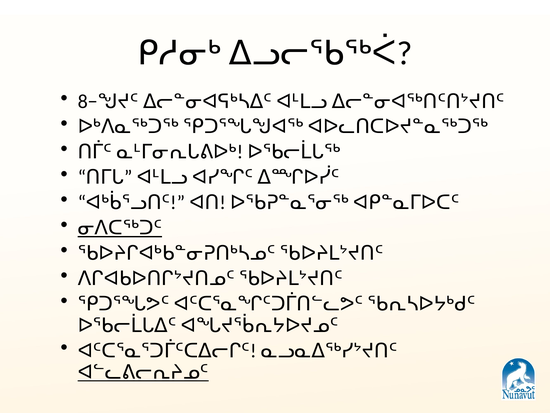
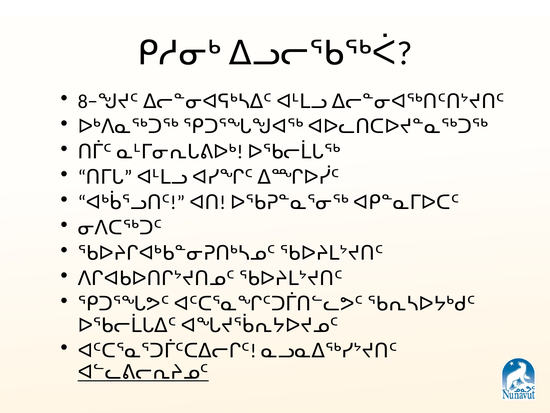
ᓂᐱᑕᖅᑐᑦ underline: present -> none (120, 228)
